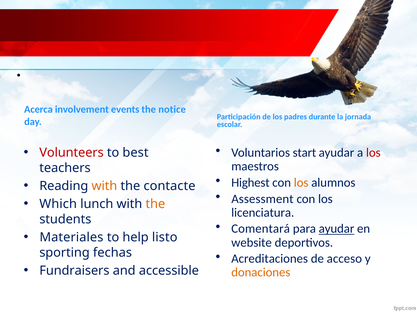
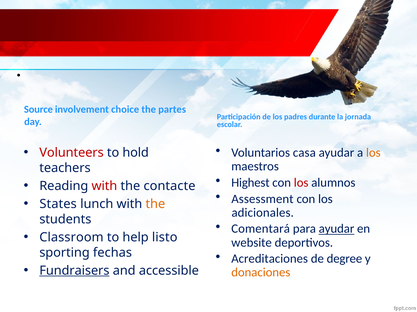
Acerca: Acerca -> Source (38, 110)
events: events -> choice (125, 110)
notice: notice -> partes (172, 110)
start: start -> casa (304, 153)
los colour: red -> orange (373, 153)
best: best -> hold (136, 153)
los colour: orange -> red (301, 183)
with colour: orange -> red (104, 186)
Which: Which -> States (58, 204)
licenciatura: licenciatura -> adicionales (263, 213)
Materiales: Materiales -> Classroom (71, 238)
acceso: acceso -> degree (344, 259)
Fundraisers underline: none -> present (74, 271)
